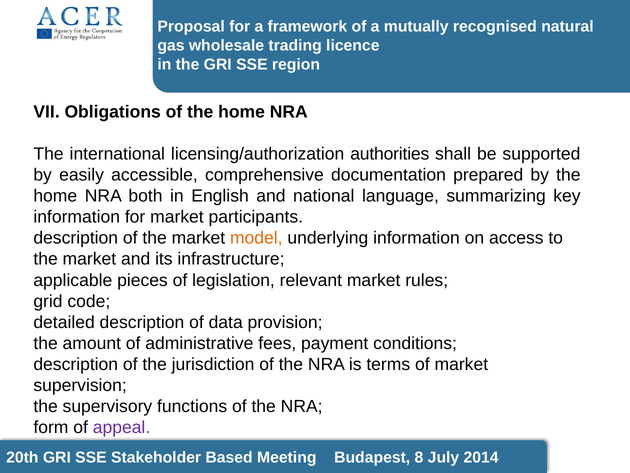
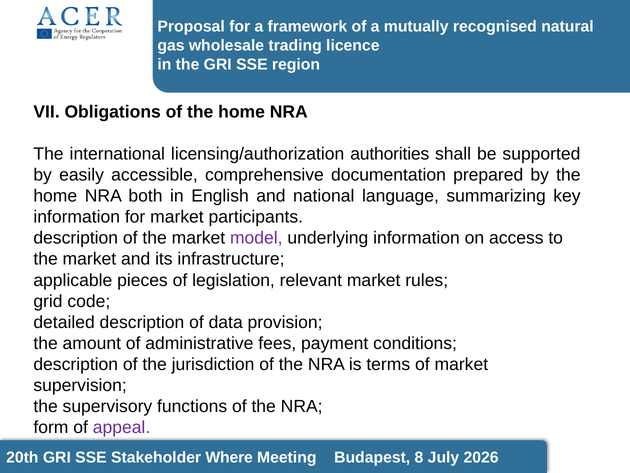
model colour: orange -> purple (256, 238)
Based: Based -> Where (229, 457)
2014: 2014 -> 2026 (481, 457)
